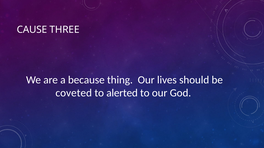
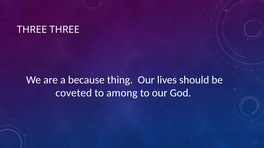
CAUSE: CAUSE -> THREE (32, 30)
alerted: alerted -> among (122, 93)
